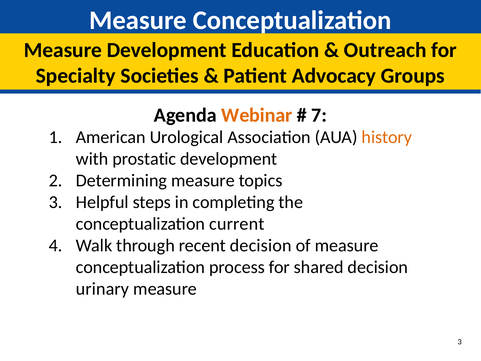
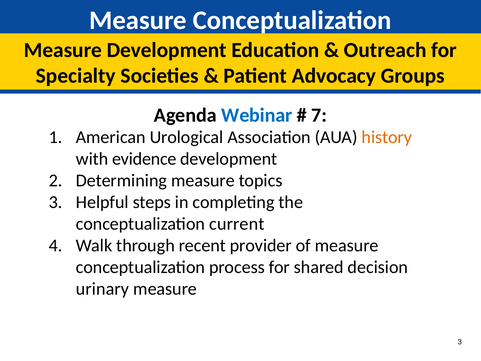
Webinar colour: orange -> blue (257, 115)
prostatic: prostatic -> evidence (144, 159)
recent decision: decision -> provider (261, 245)
